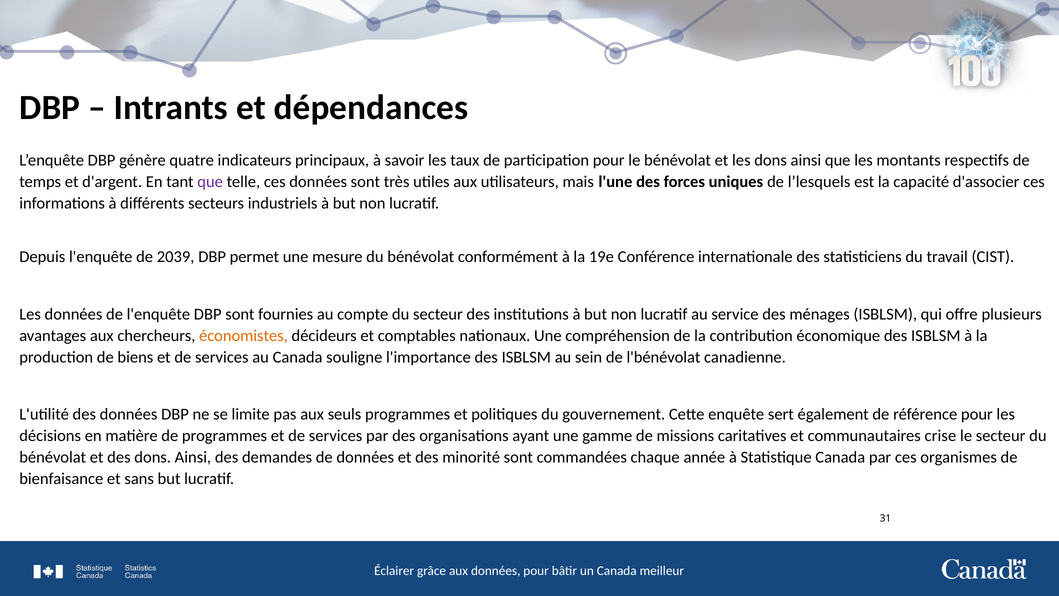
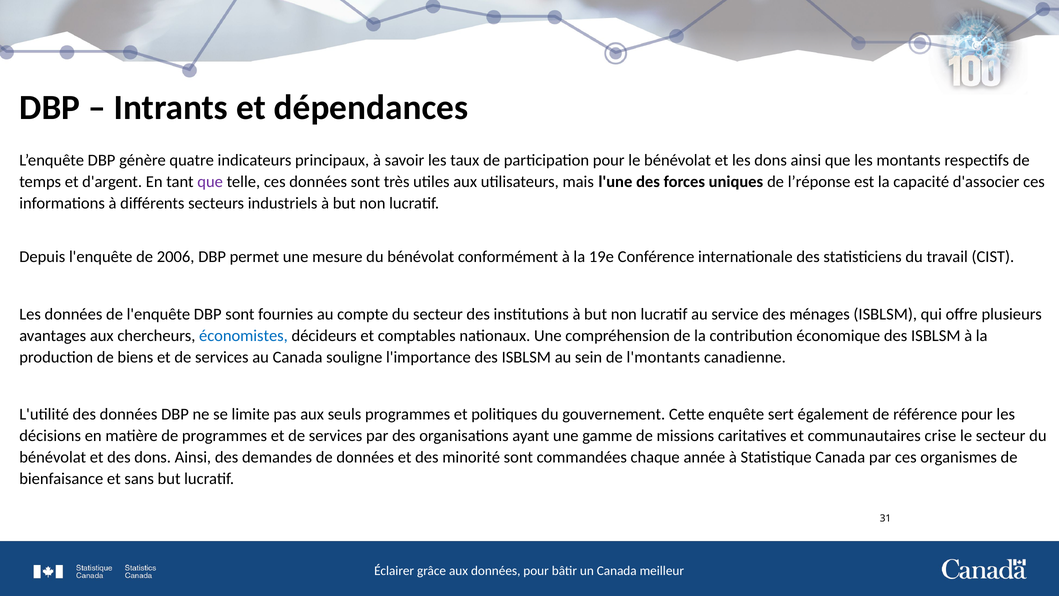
l’lesquels: l’lesquels -> l’réponse (819, 182)
2039: 2039 -> 2006 (176, 257)
économistes colour: orange -> blue (243, 335)
l'bénévolat: l'bénévolat -> l'montants (663, 357)
